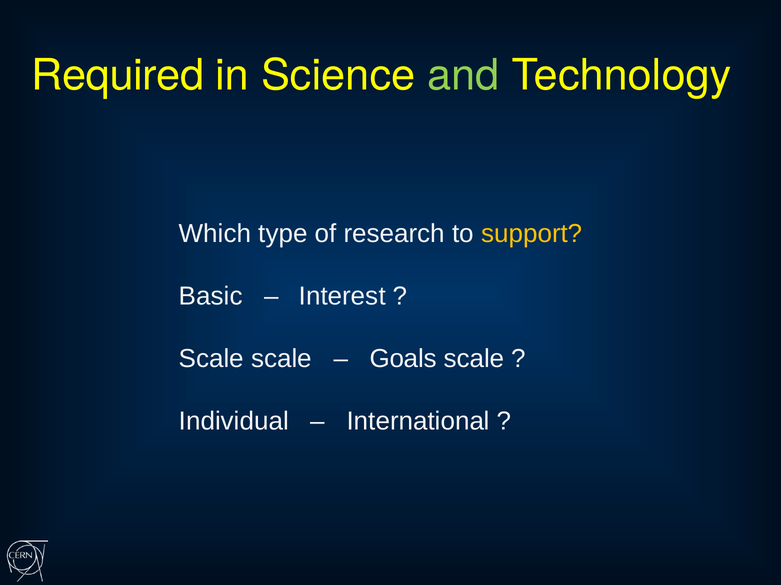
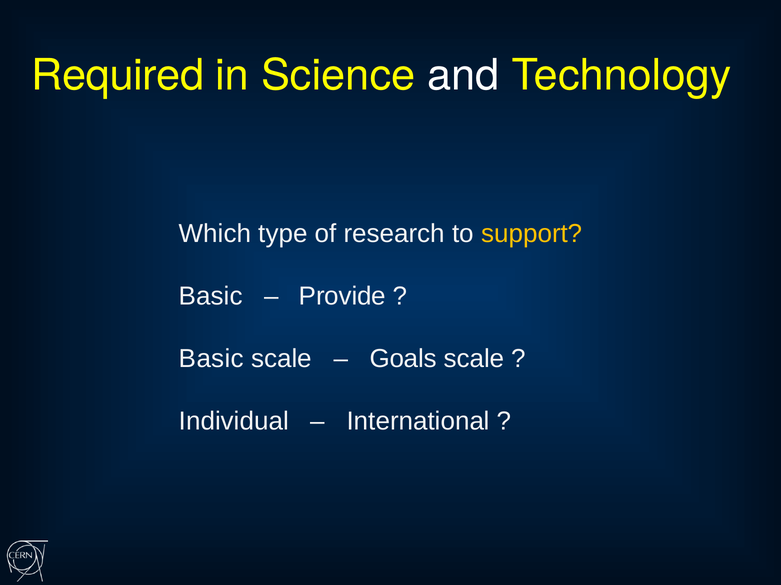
and colour: light green -> white (463, 75)
Interest: Interest -> Provide (342, 297)
Scale: Scale -> Basic (211, 359)
